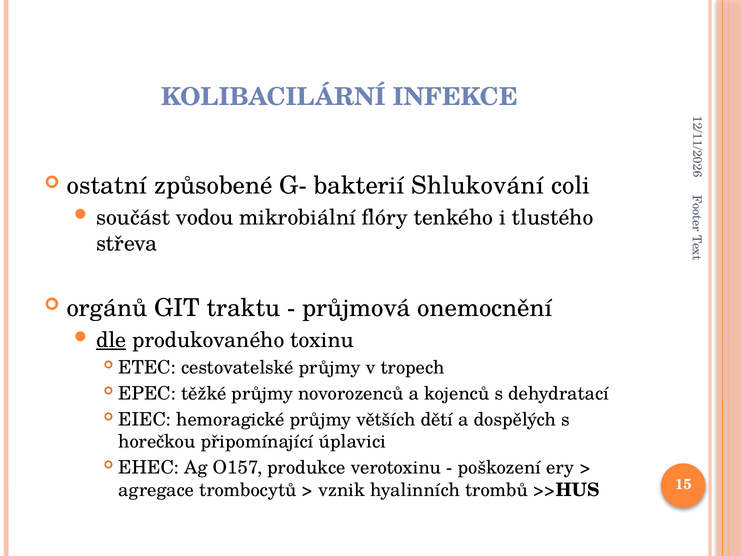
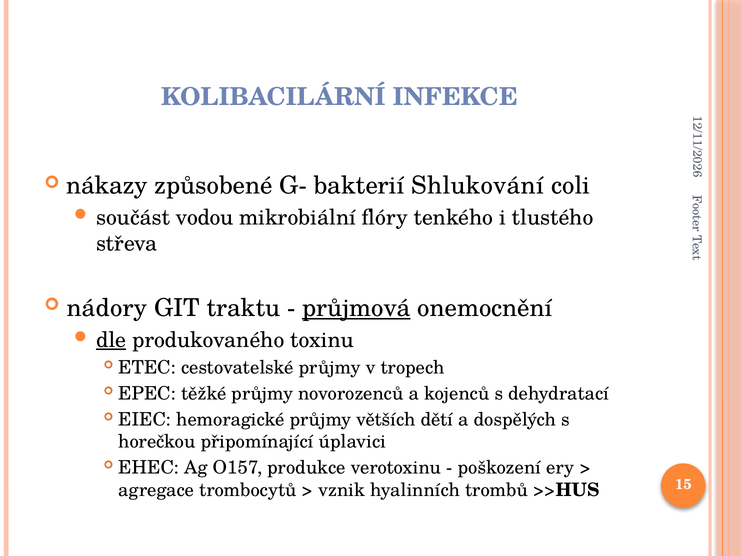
ostatní: ostatní -> nákazy (107, 186)
orgánů: orgánů -> nádory (107, 308)
průjmová underline: none -> present (356, 308)
